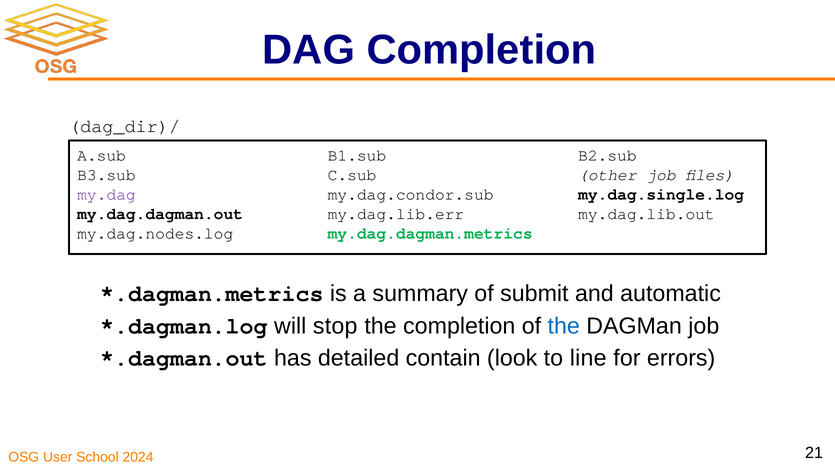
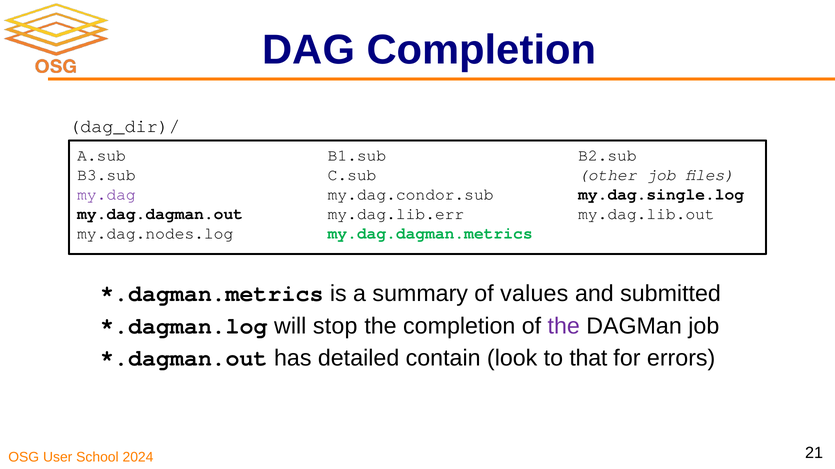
submit: submit -> values (534, 294)
automatic: automatic -> submitted (671, 294)
the colour: blue -> purple (564, 326)
line: line -> that (588, 359)
